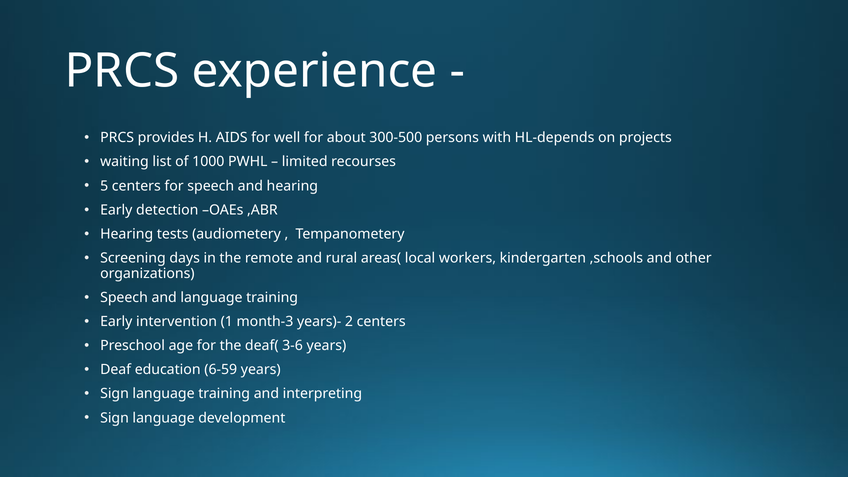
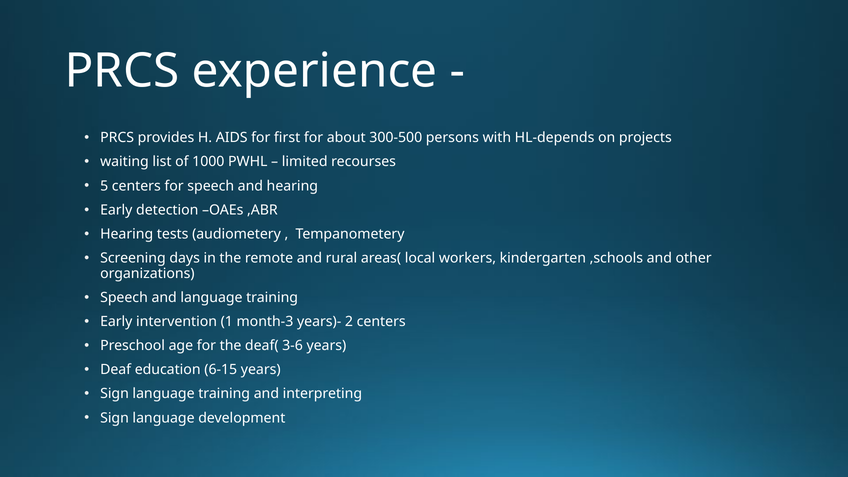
well: well -> first (287, 138)
6-59: 6-59 -> 6-15 (221, 370)
